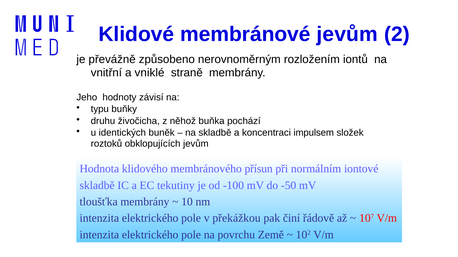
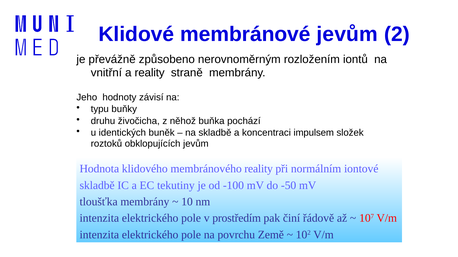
a vniklé: vniklé -> reality (150, 73)
membránového přísun: přísun -> reality (259, 169)
překážkou: překážkou -> prostředím (237, 219)
